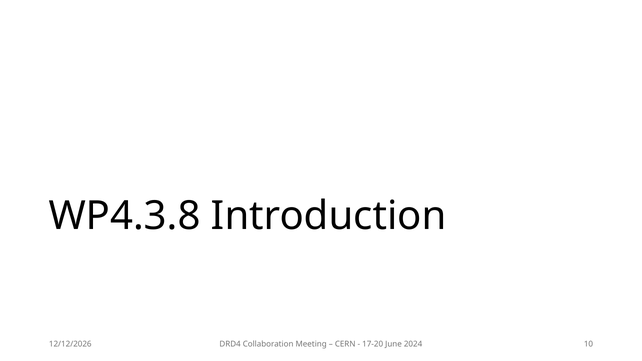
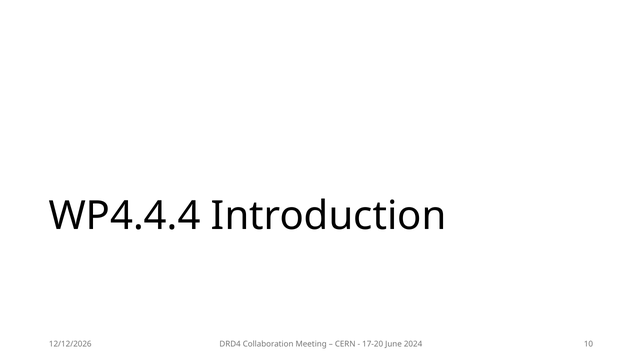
WP4.3.8: WP4.3.8 -> WP4.4.4 (125, 216)
